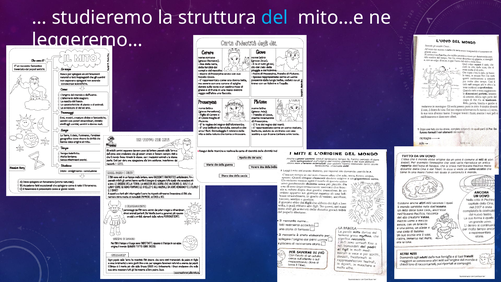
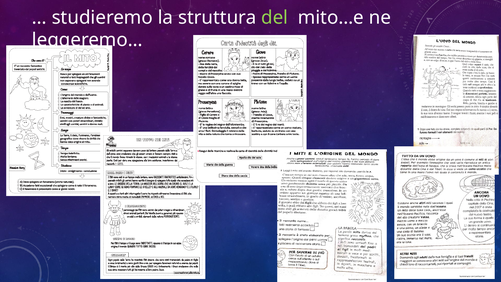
del colour: light blue -> light green (275, 17)
